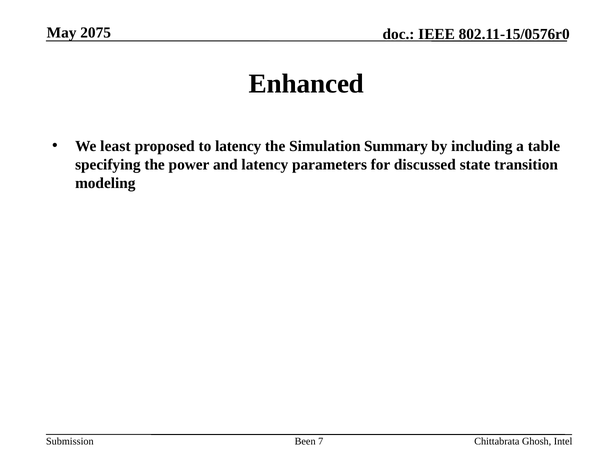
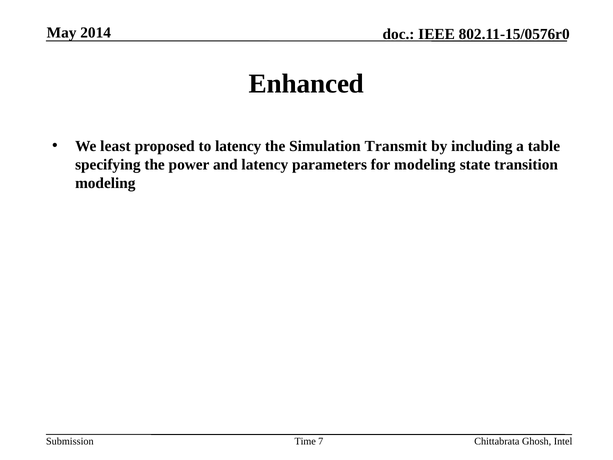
2075: 2075 -> 2014 (96, 32)
Summary: Summary -> Transmit (396, 146)
for discussed: discussed -> modeling (425, 165)
Been: Been -> Time (305, 441)
